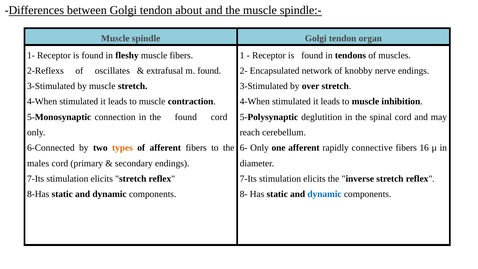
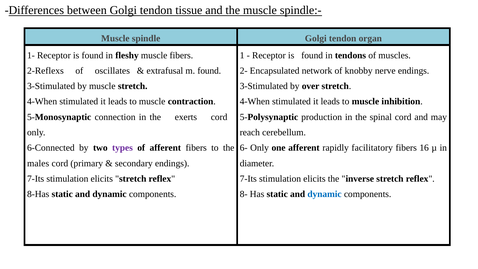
about: about -> tissue (189, 10)
the found: found -> exerts (186, 117)
deglutition: deglutition -> production (322, 117)
types colour: orange -> purple (122, 148)
connective: connective -> facilitatory (372, 148)
